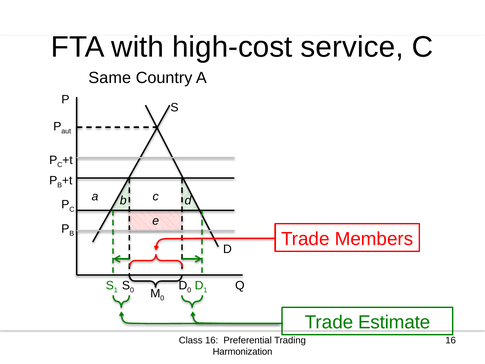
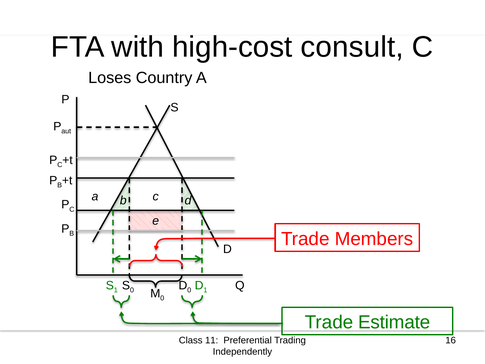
service: service -> consult (352, 47)
Same: Same -> Loses (110, 78)
Class 16: 16 -> 11 (212, 340)
Harmonization: Harmonization -> Independently (242, 351)
